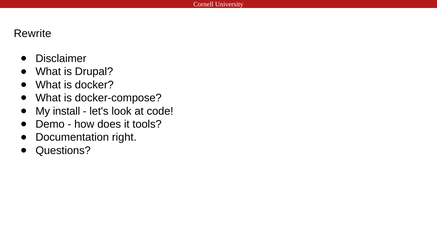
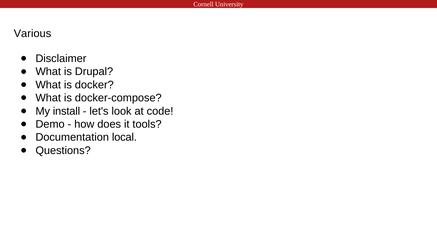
Rewrite: Rewrite -> Various (33, 34)
right: right -> local (124, 137)
